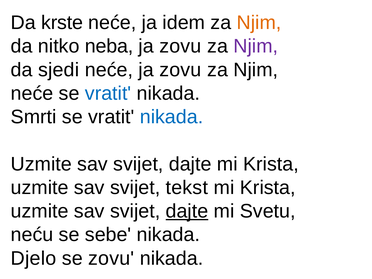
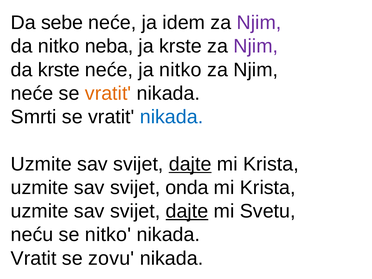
krste: krste -> sebe (62, 23)
Njim colour: orange -> purple (259, 23)
zovu: zovu -> krste (180, 46)
da sjedi: sjedi -> krste (59, 70)
neće ja zovu: zovu -> nitko (180, 70)
vratit colour: blue -> orange (108, 93)
dajte underline: none -> present (190, 164)
tekst: tekst -> onda (187, 188)
se sebe: sebe -> nitko (108, 235)
Djelo: Djelo -> Vratit (34, 258)
